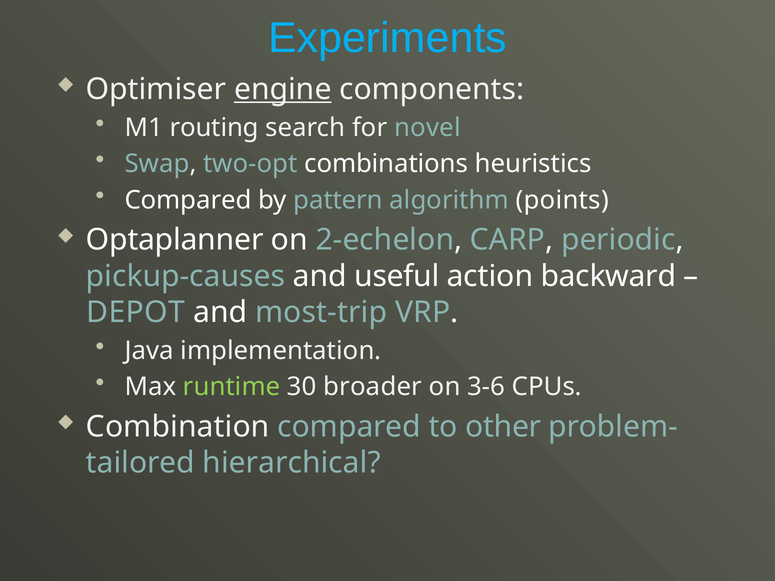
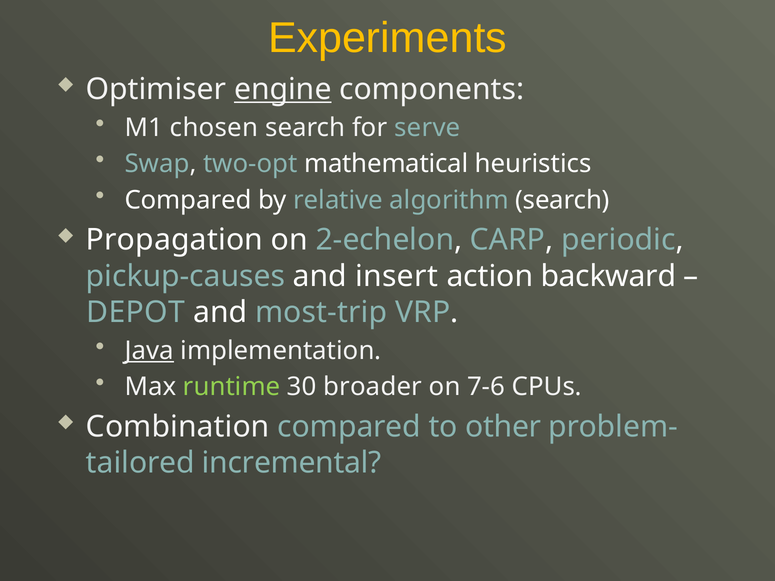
Experiments colour: light blue -> yellow (387, 38)
routing: routing -> chosen (214, 128)
novel: novel -> serve (427, 128)
combinations: combinations -> mathematical (386, 164)
pattern: pattern -> relative (338, 200)
algorithm points: points -> search (563, 200)
Optaplanner: Optaplanner -> Propagation (175, 240)
useful: useful -> insert (397, 276)
Java underline: none -> present (149, 351)
3-6: 3-6 -> 7-6 (486, 387)
hierarchical: hierarchical -> incremental (292, 463)
